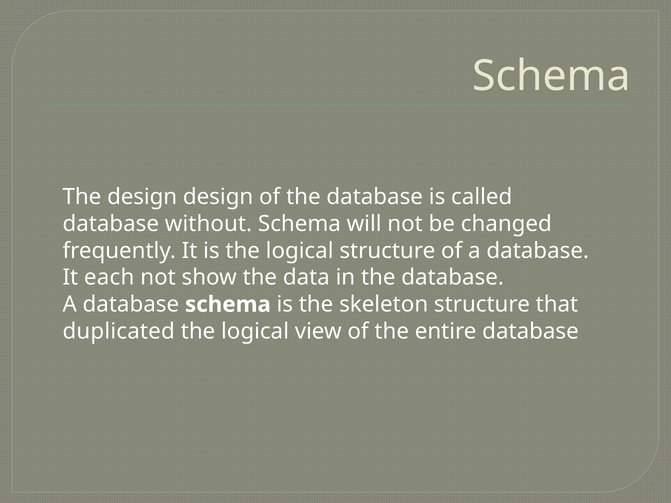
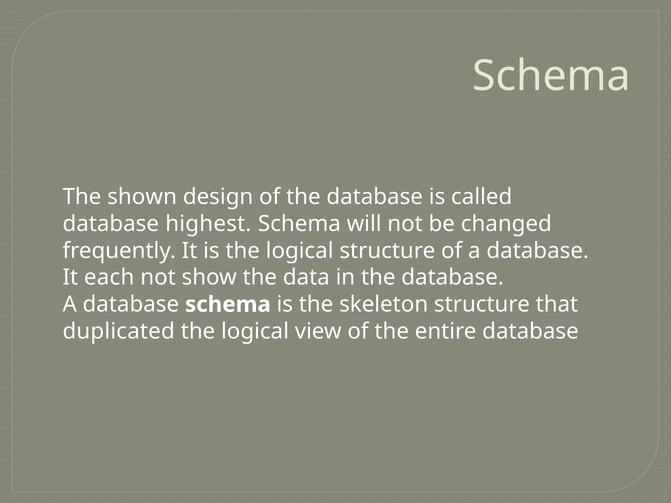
The design: design -> shown (142, 197)
without: without -> highest (208, 224)
